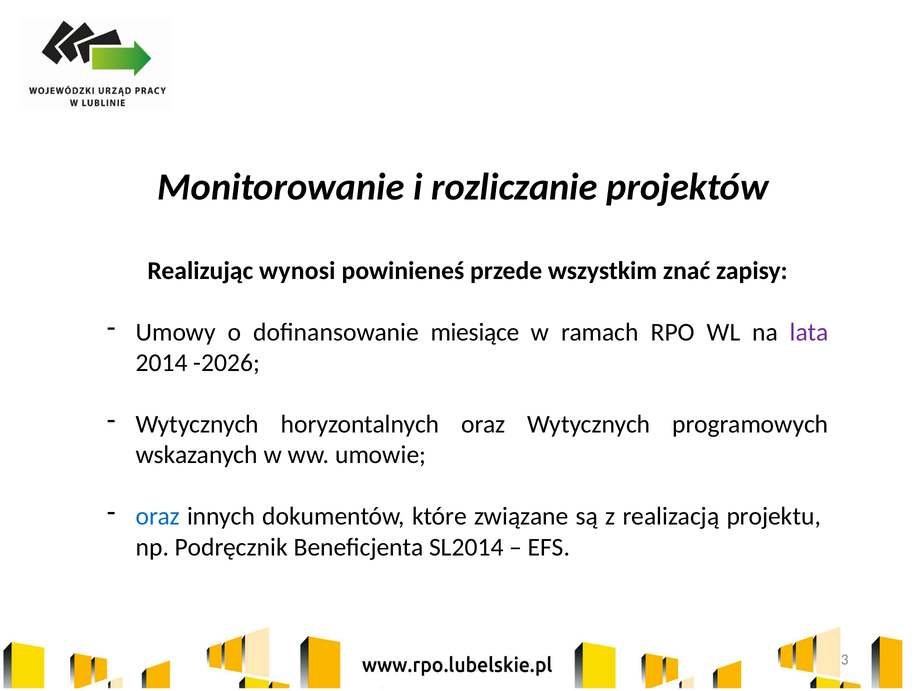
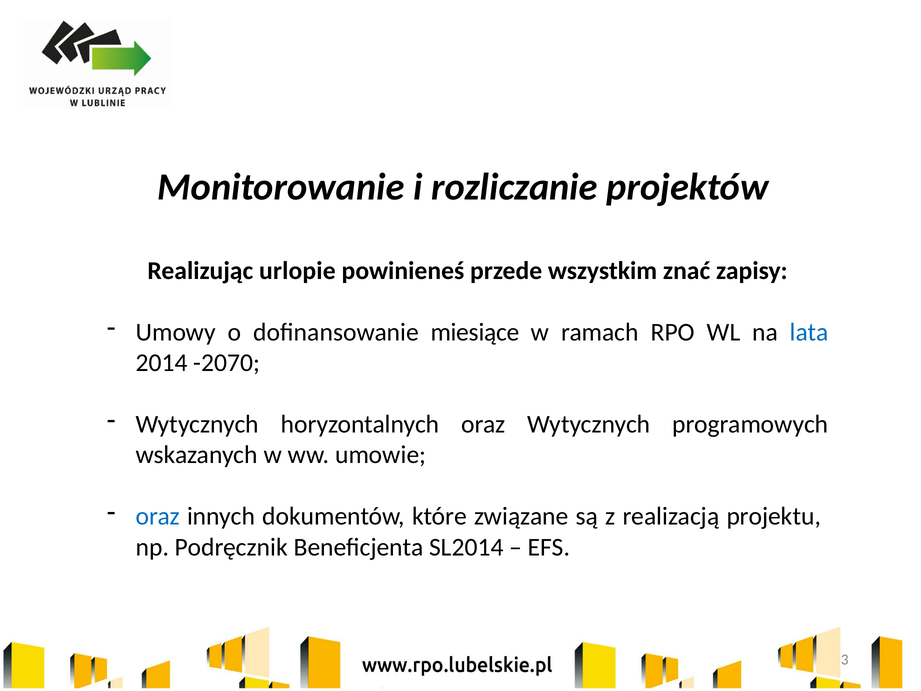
wynosi: wynosi -> urlopie (297, 271)
lata colour: purple -> blue (809, 332)
-2026: -2026 -> -2070 (227, 363)
